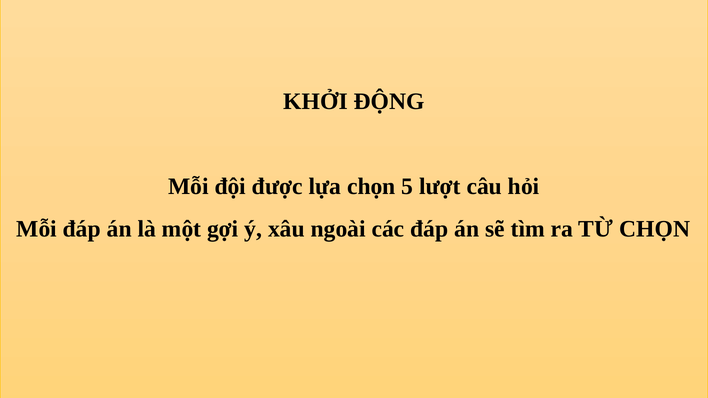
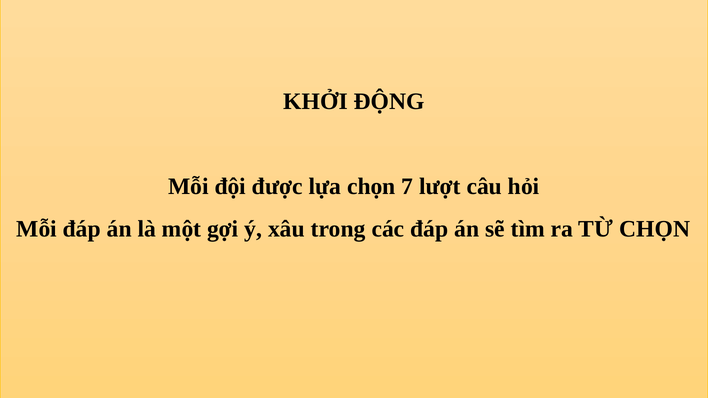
5: 5 -> 7 (407, 186)
ngoài: ngoài -> trong (338, 229)
